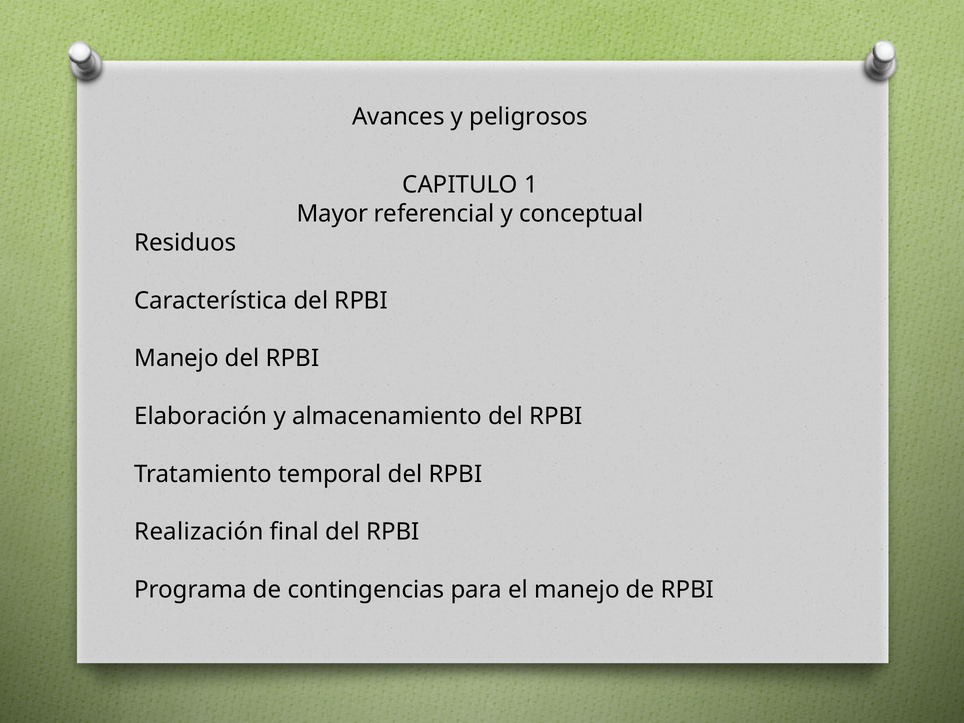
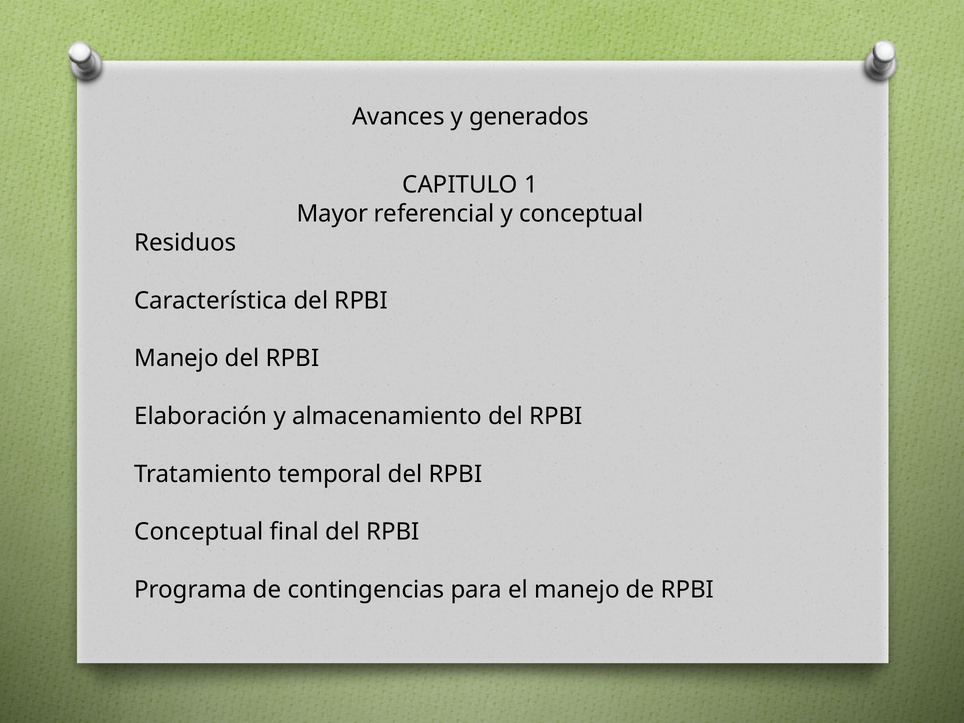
peligrosos: peligrosos -> generados (529, 117)
Realización: Realización -> Conceptual (199, 532)
